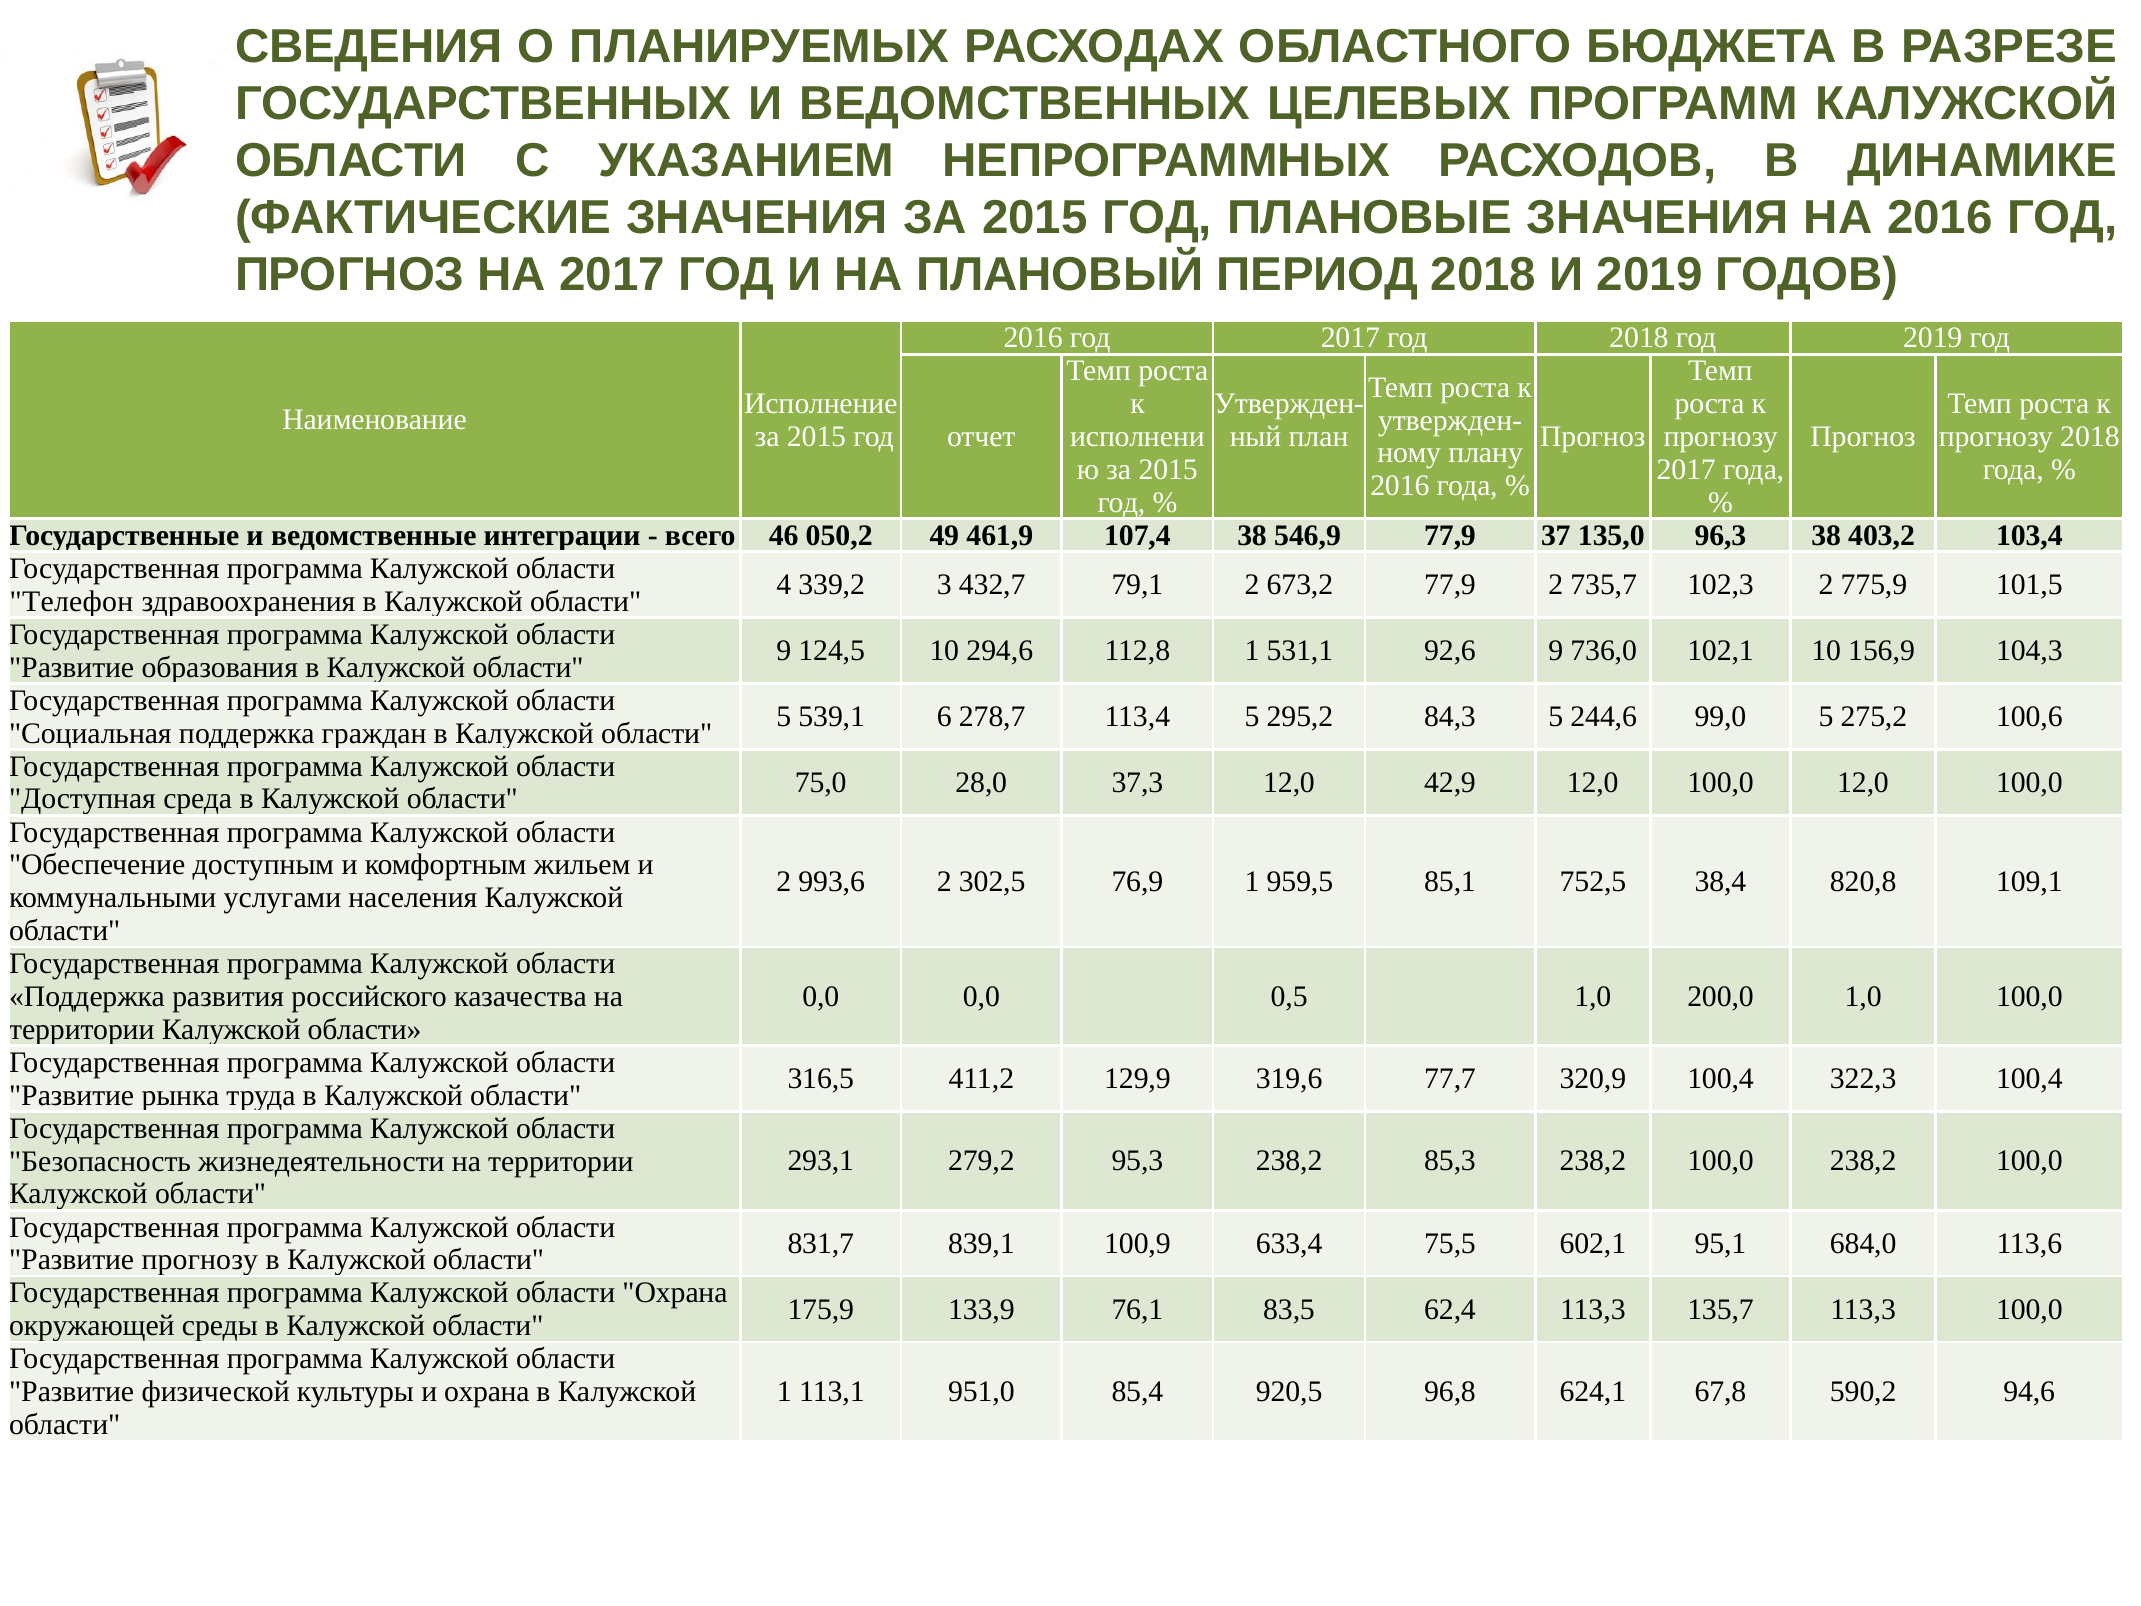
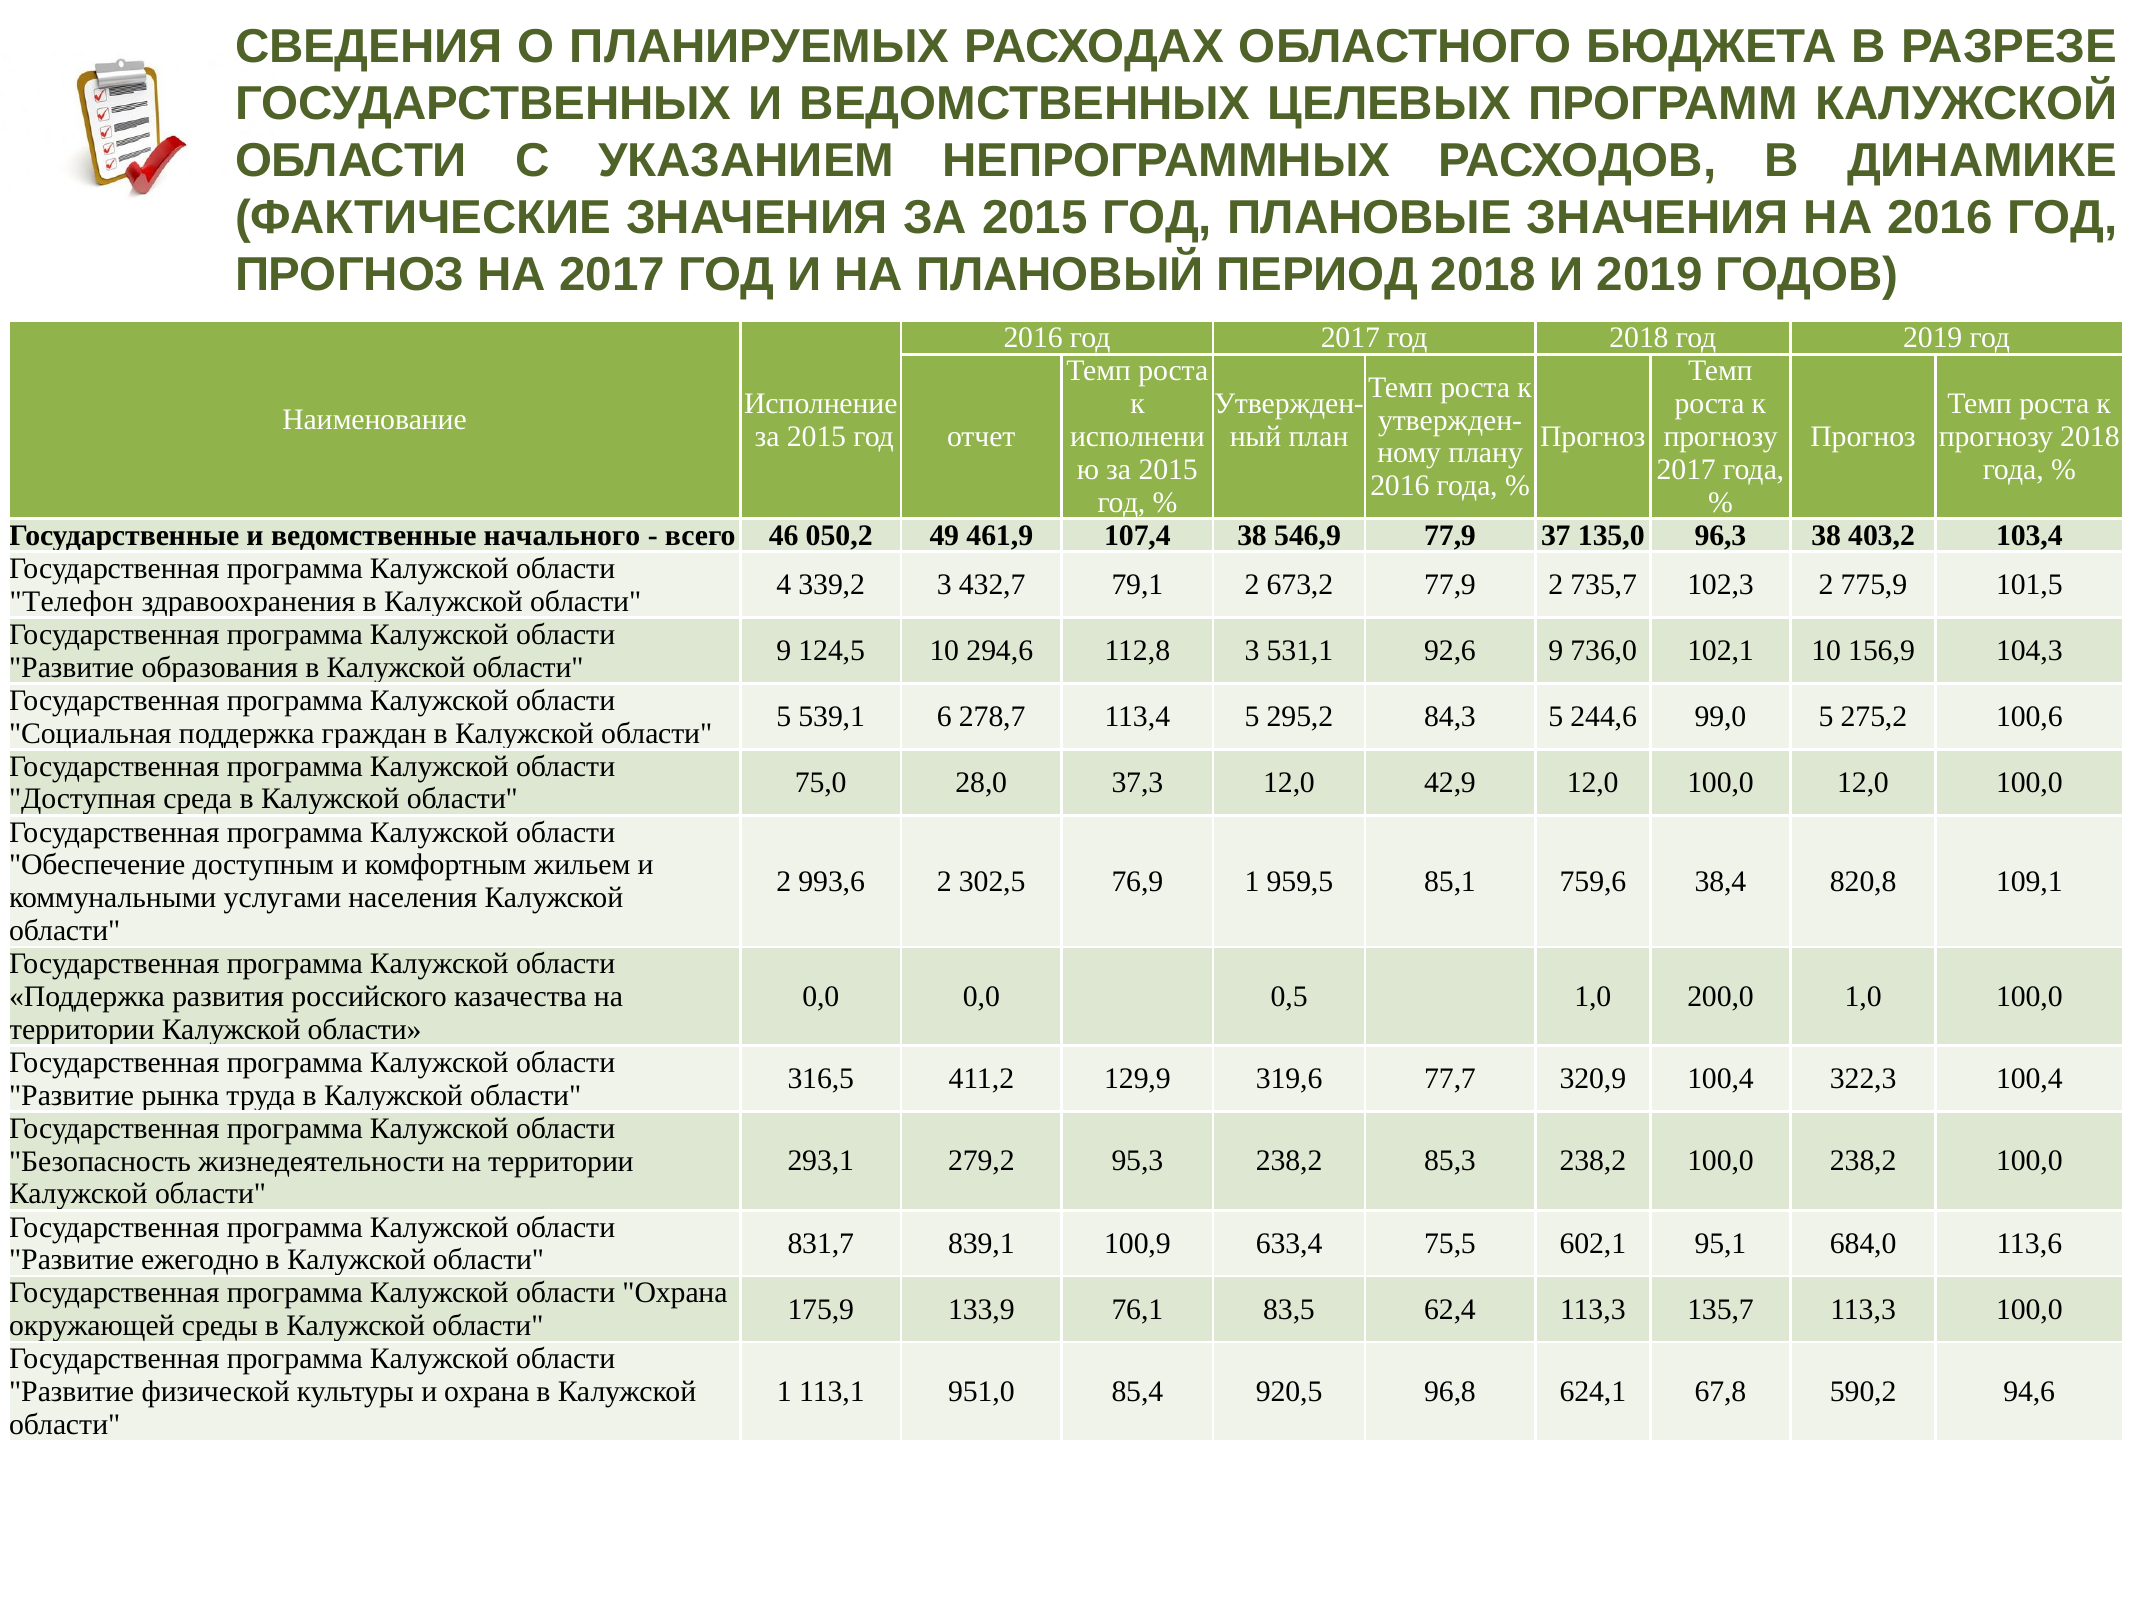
интеграции: интеграции -> начального (562, 535)
112,8 1: 1 -> 3 (1252, 651)
752,5: 752,5 -> 759,6 (1593, 881)
Развитие прогнозу: прогнозу -> ежегодно (200, 1260)
